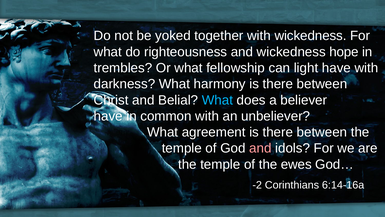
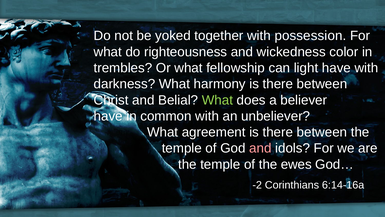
with wickedness: wickedness -> possession (310, 36)
hope: hope -> color (344, 52)
What colour: light blue -> light green (217, 100)
